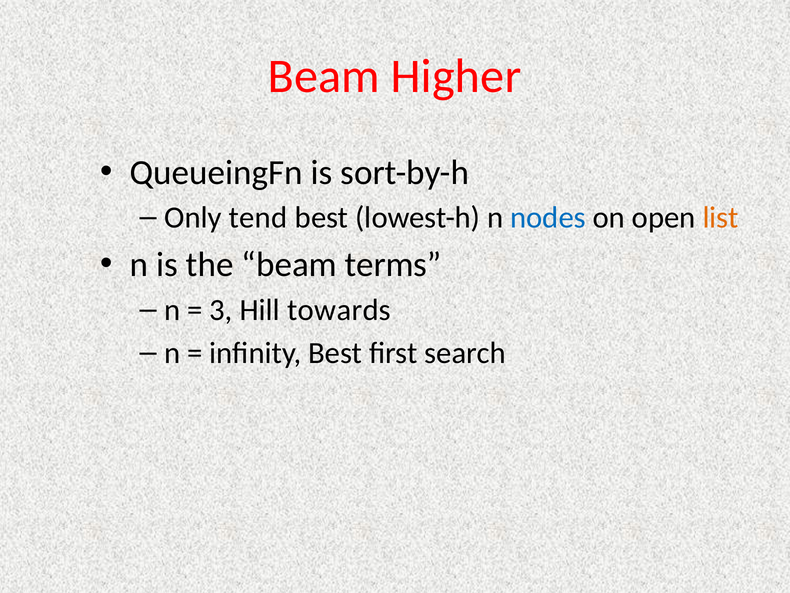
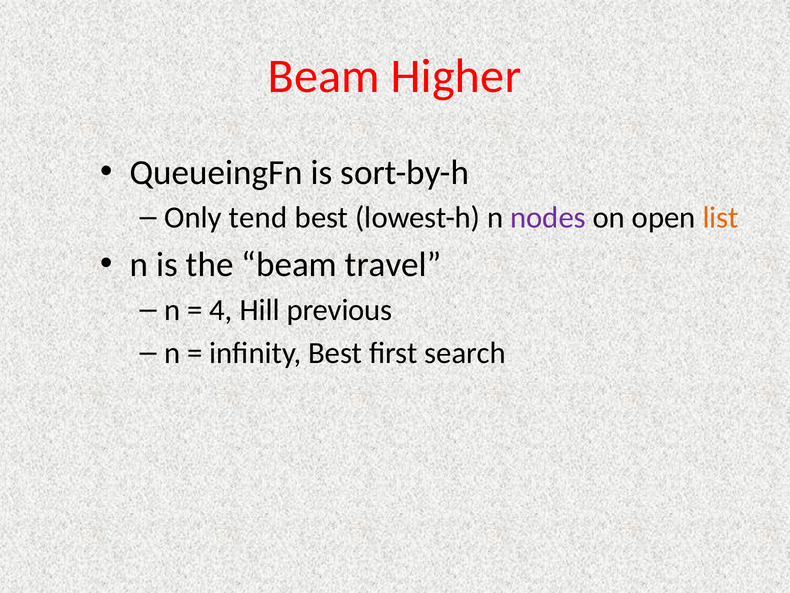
nodes colour: blue -> purple (548, 218)
terms: terms -> travel (393, 265)
3: 3 -> 4 (221, 310)
towards: towards -> previous (339, 310)
